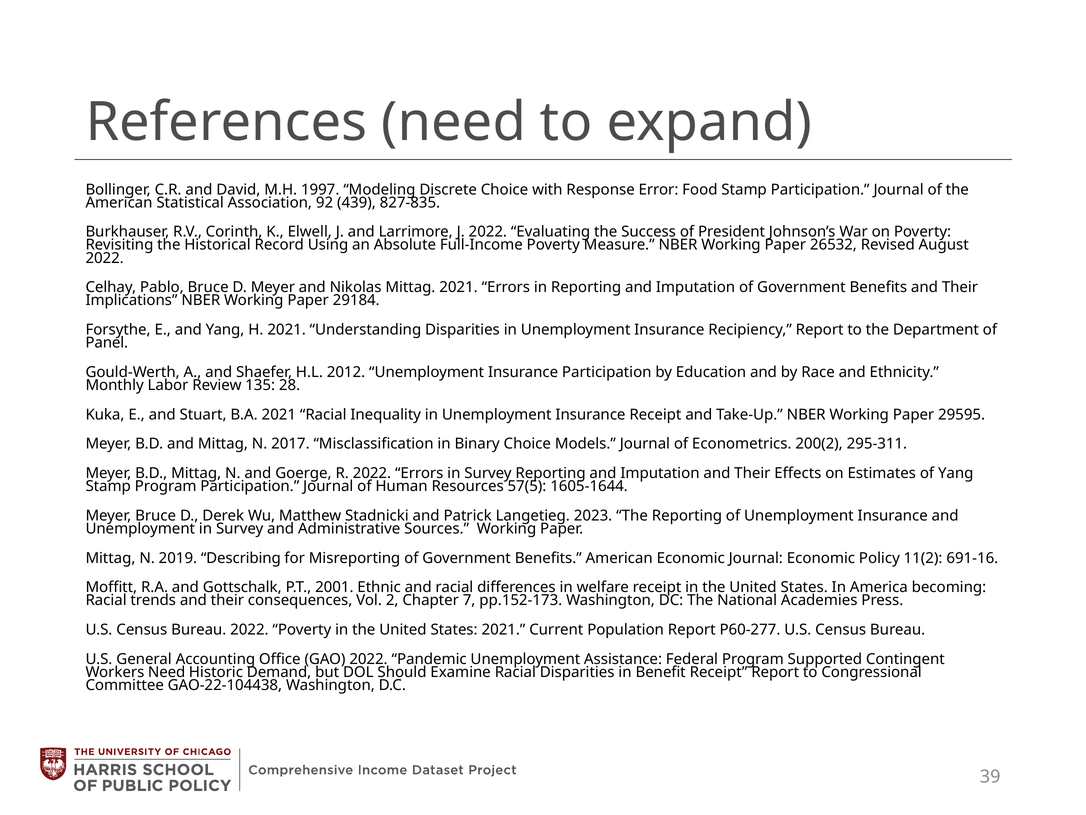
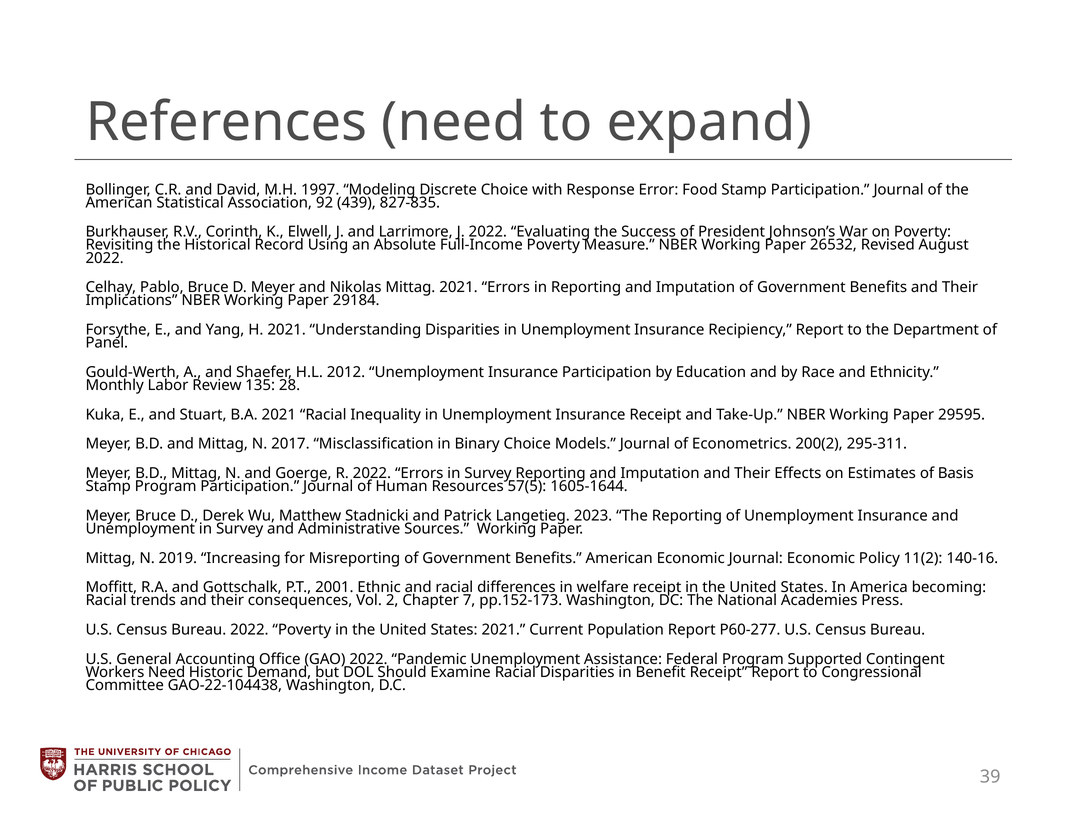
of Yang: Yang -> Basis (956, 473)
Describing: Describing -> Increasing (241, 558)
691-16: 691-16 -> 140-16 (972, 558)
